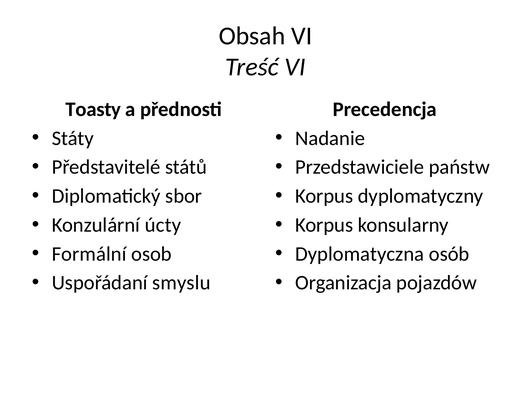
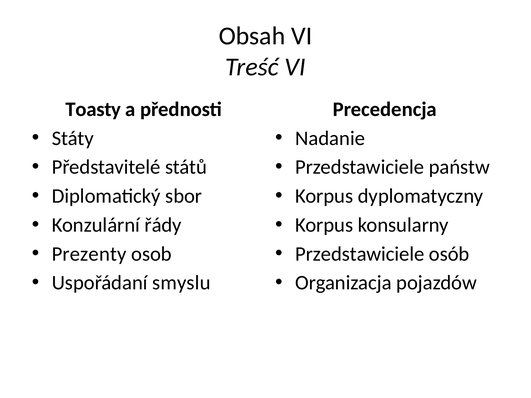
úcty: úcty -> řády (163, 225)
Formální: Formální -> Prezenty (89, 254)
Dyplomatyczna: Dyplomatyczna -> Przedstawiciele (360, 254)
